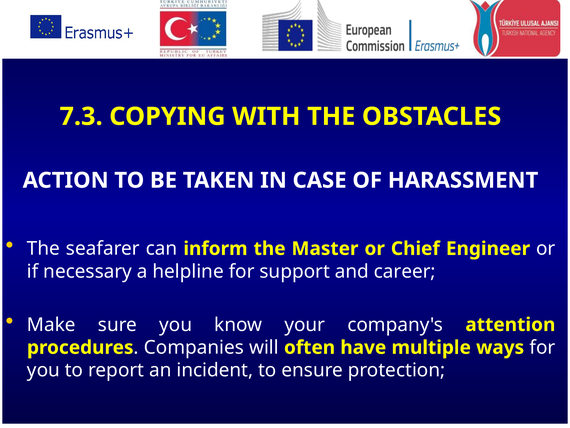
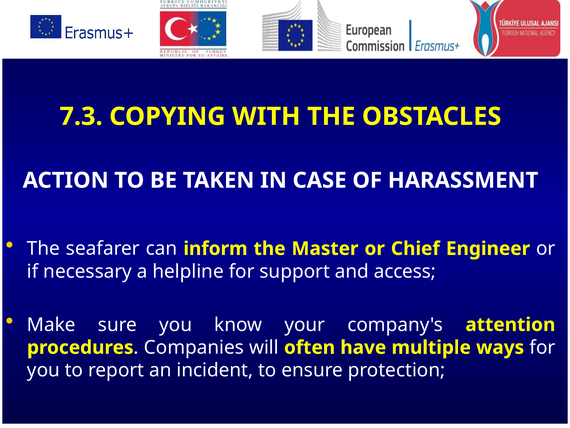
career: career -> access (405, 271)
